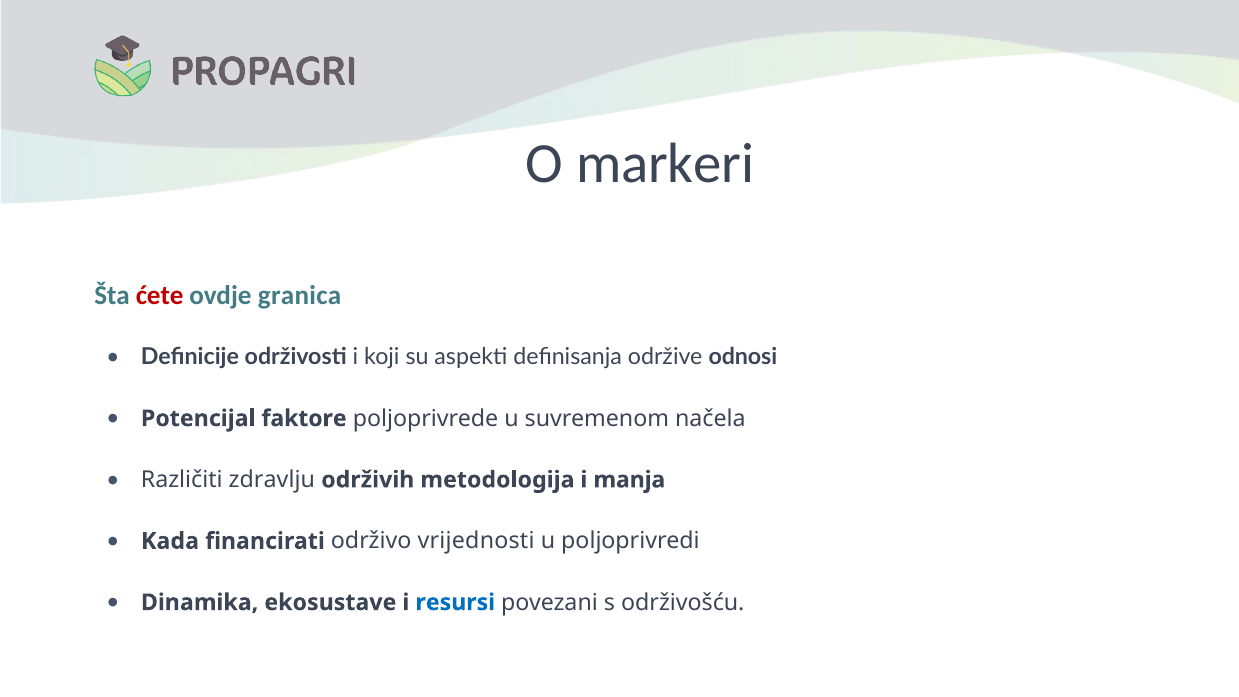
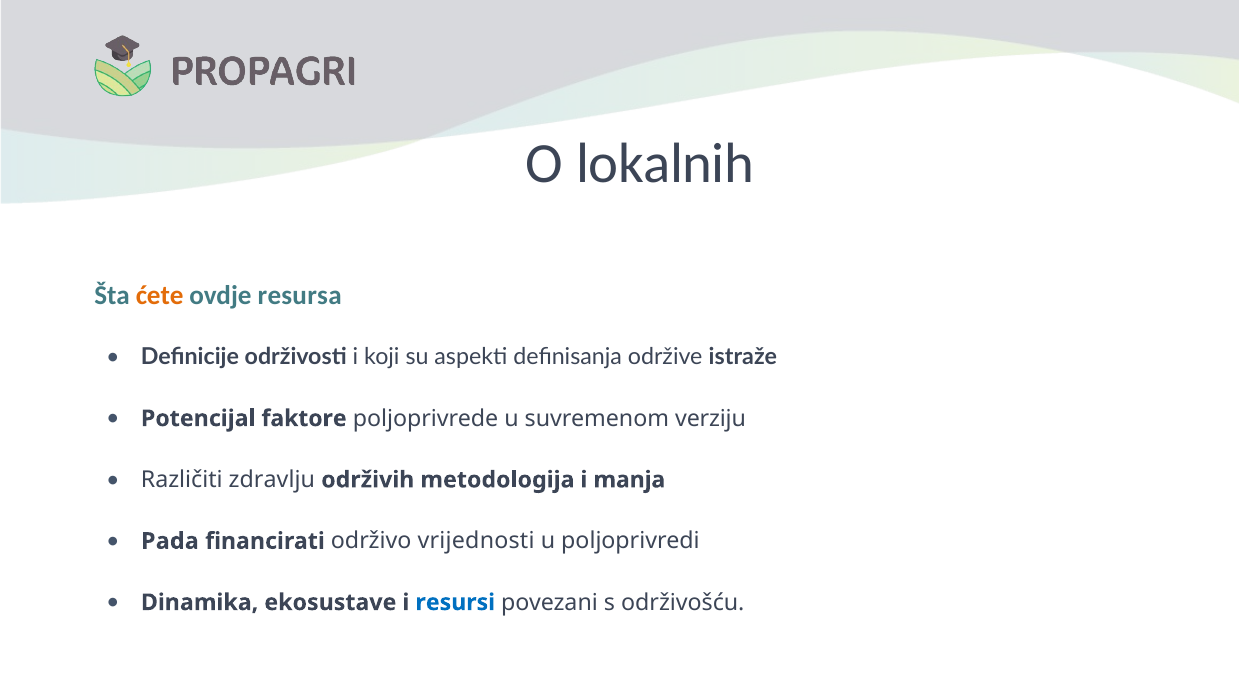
markeri: markeri -> lokalnih (665, 164)
ćete colour: red -> orange (160, 295)
granica: granica -> resursa (300, 295)
odnosi: odnosi -> istraže (743, 357)
načela: načela -> verziju (711, 418)
Kada: Kada -> Pada (170, 541)
